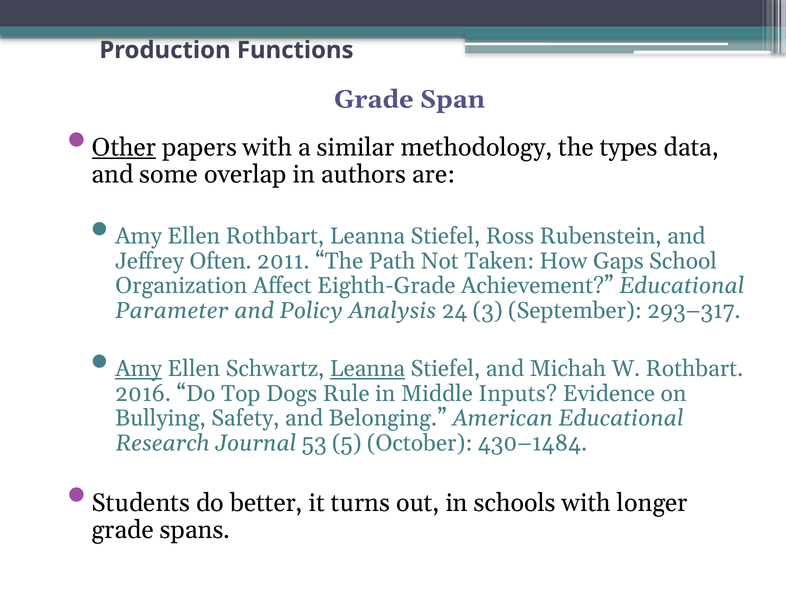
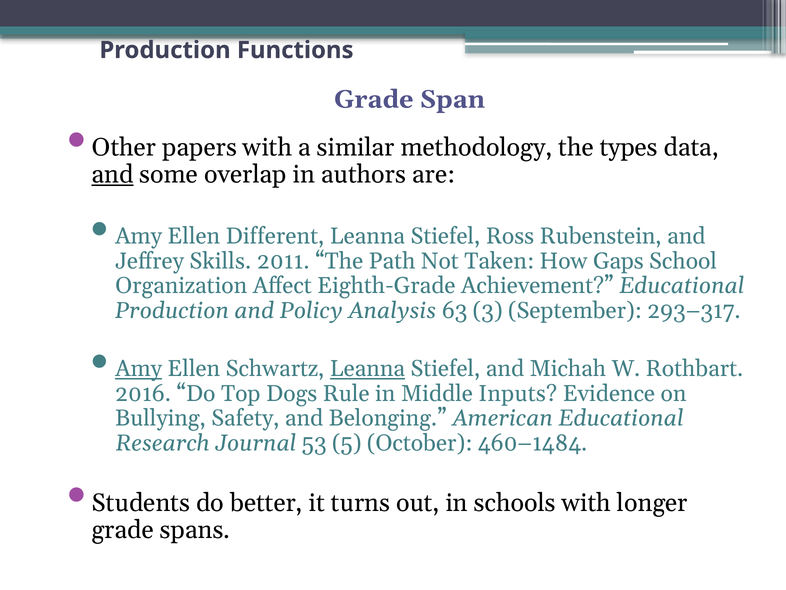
Other underline: present -> none (124, 147)
and underline: none -> present (112, 174)
Ellen Rothbart: Rothbart -> Different (275, 236)
Often: Often -> Skills (220, 261)
Parameter: Parameter -> Production (172, 310)
24: 24 -> 63 (455, 310)
430–1484: 430–1484 -> 460–1484 (533, 443)
